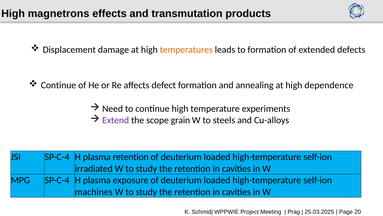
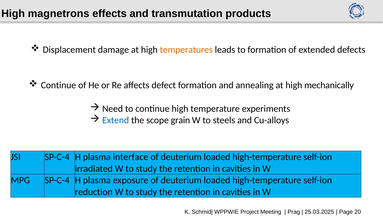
dependence: dependence -> mechanically (329, 85)
Extend colour: purple -> blue (116, 120)
plasma retention: retention -> interface (131, 157)
machines: machines -> reduction (94, 192)
